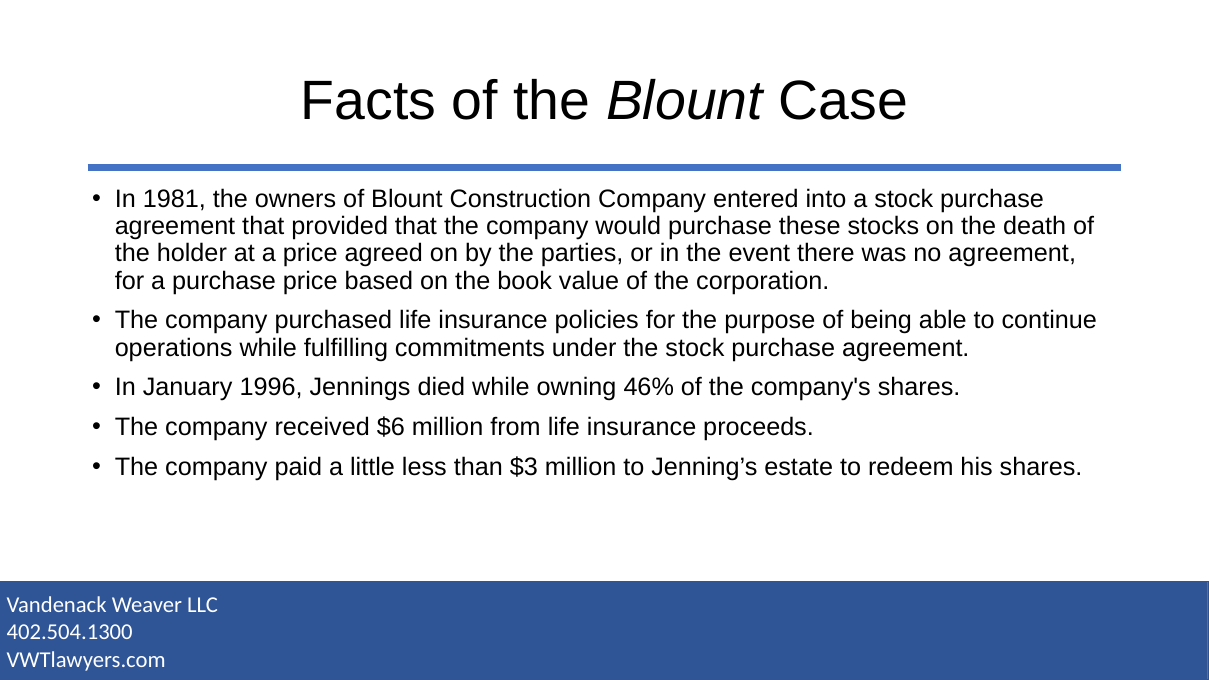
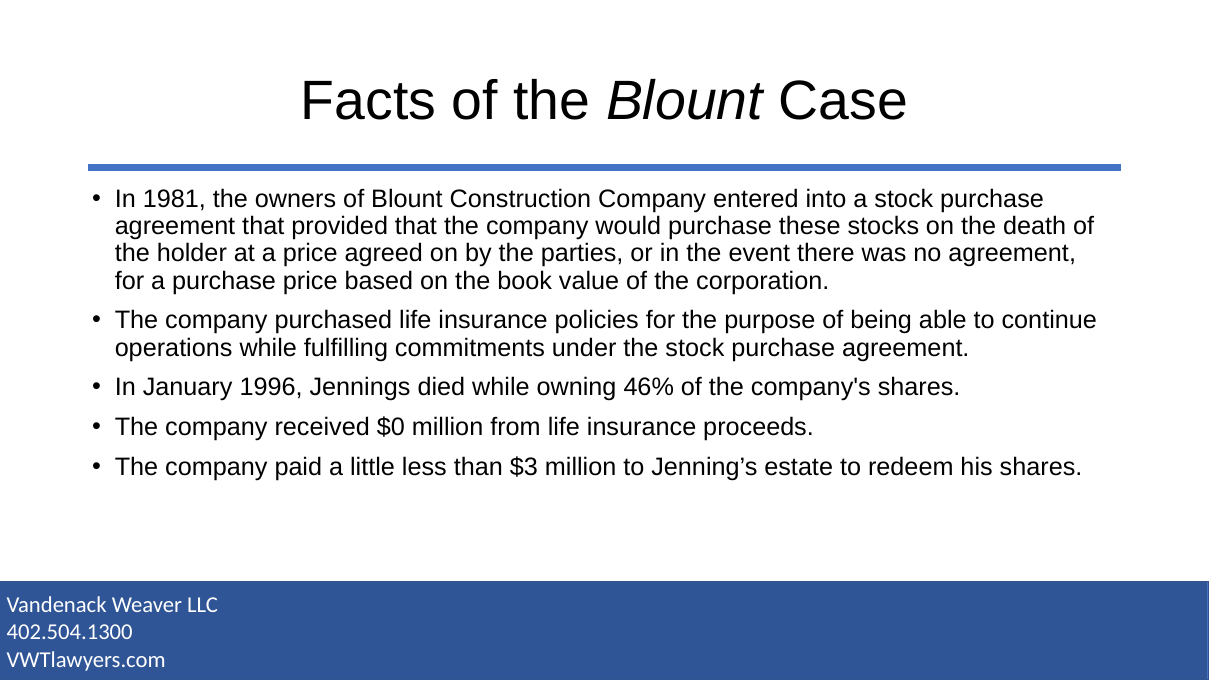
$6: $6 -> $0 (391, 428)
